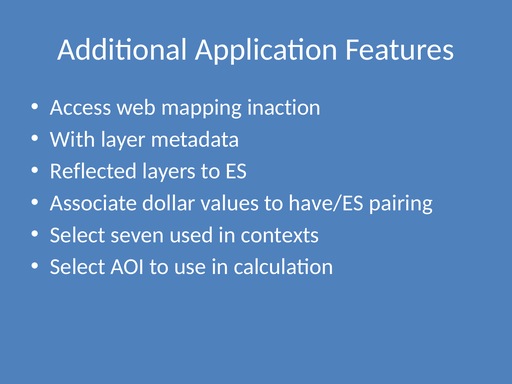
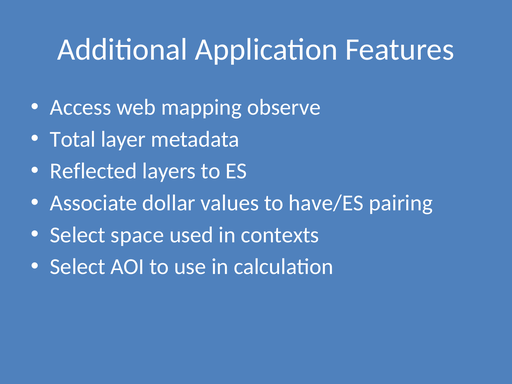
inaction: inaction -> observe (284, 107)
With: With -> Total (73, 139)
seven: seven -> space (137, 235)
